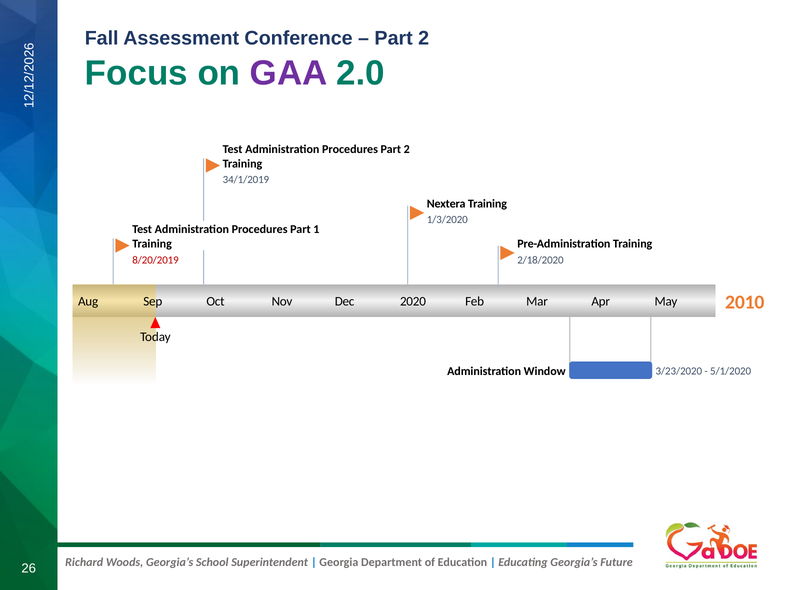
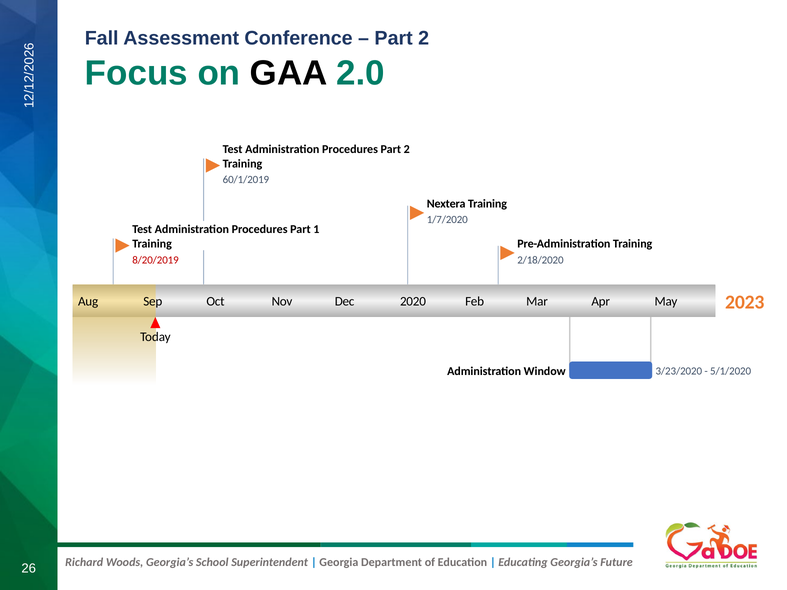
GAA colour: purple -> black (289, 73)
34/1/2019: 34/1/2019 -> 60/1/2019 (246, 180)
1/3/2020: 1/3/2020 -> 1/7/2020 (447, 220)
2010: 2010 -> 2023 (745, 302)
